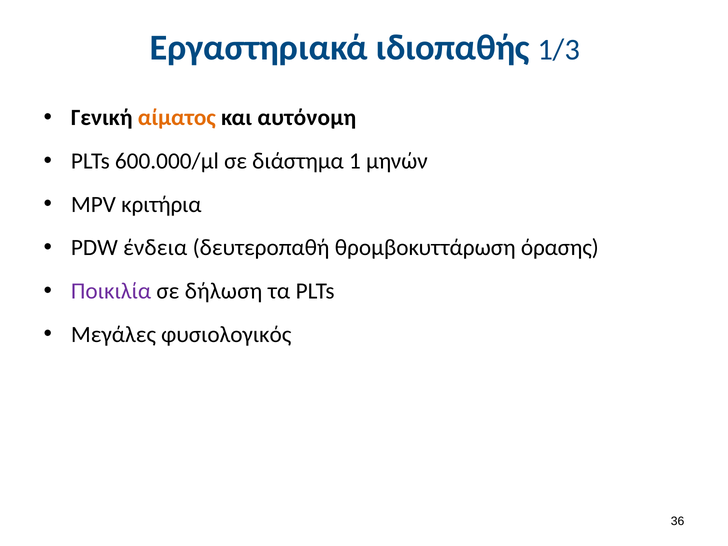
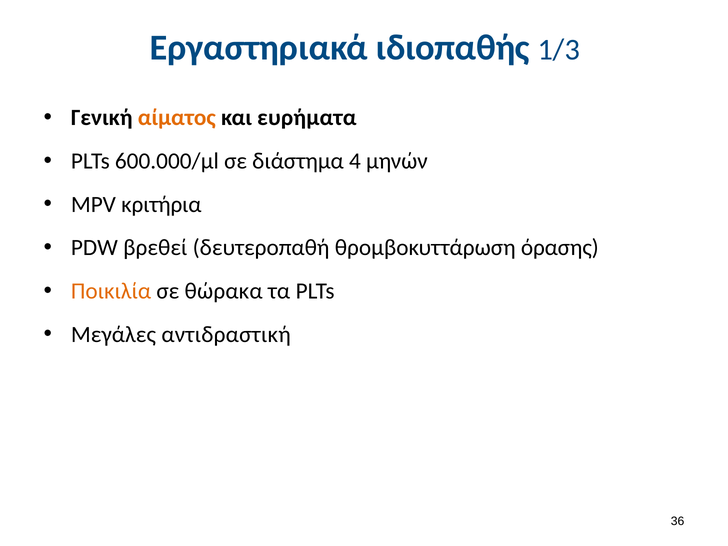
αυτόνομη: αυτόνομη -> ευρήματα (307, 118)
1: 1 -> 4 (355, 161)
ένδεια: ένδεια -> βρεθεί (155, 248)
Ποικιλία colour: purple -> orange (111, 291)
δήλωση: δήλωση -> θώρακα (224, 291)
φυσιολογικός: φυσιολογικός -> αντιδραστική (226, 334)
